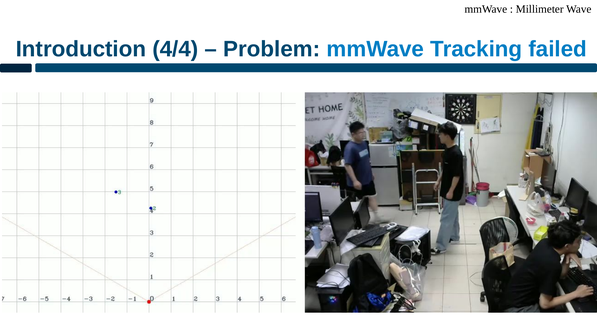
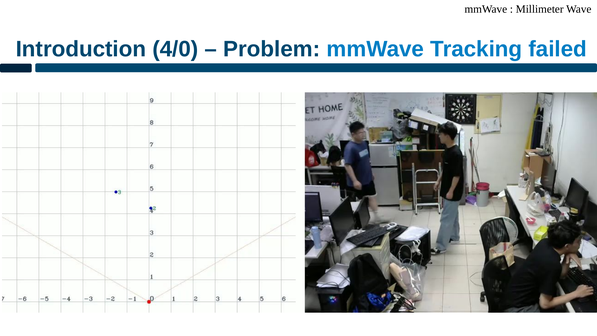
4/4: 4/4 -> 4/0 (175, 49)
